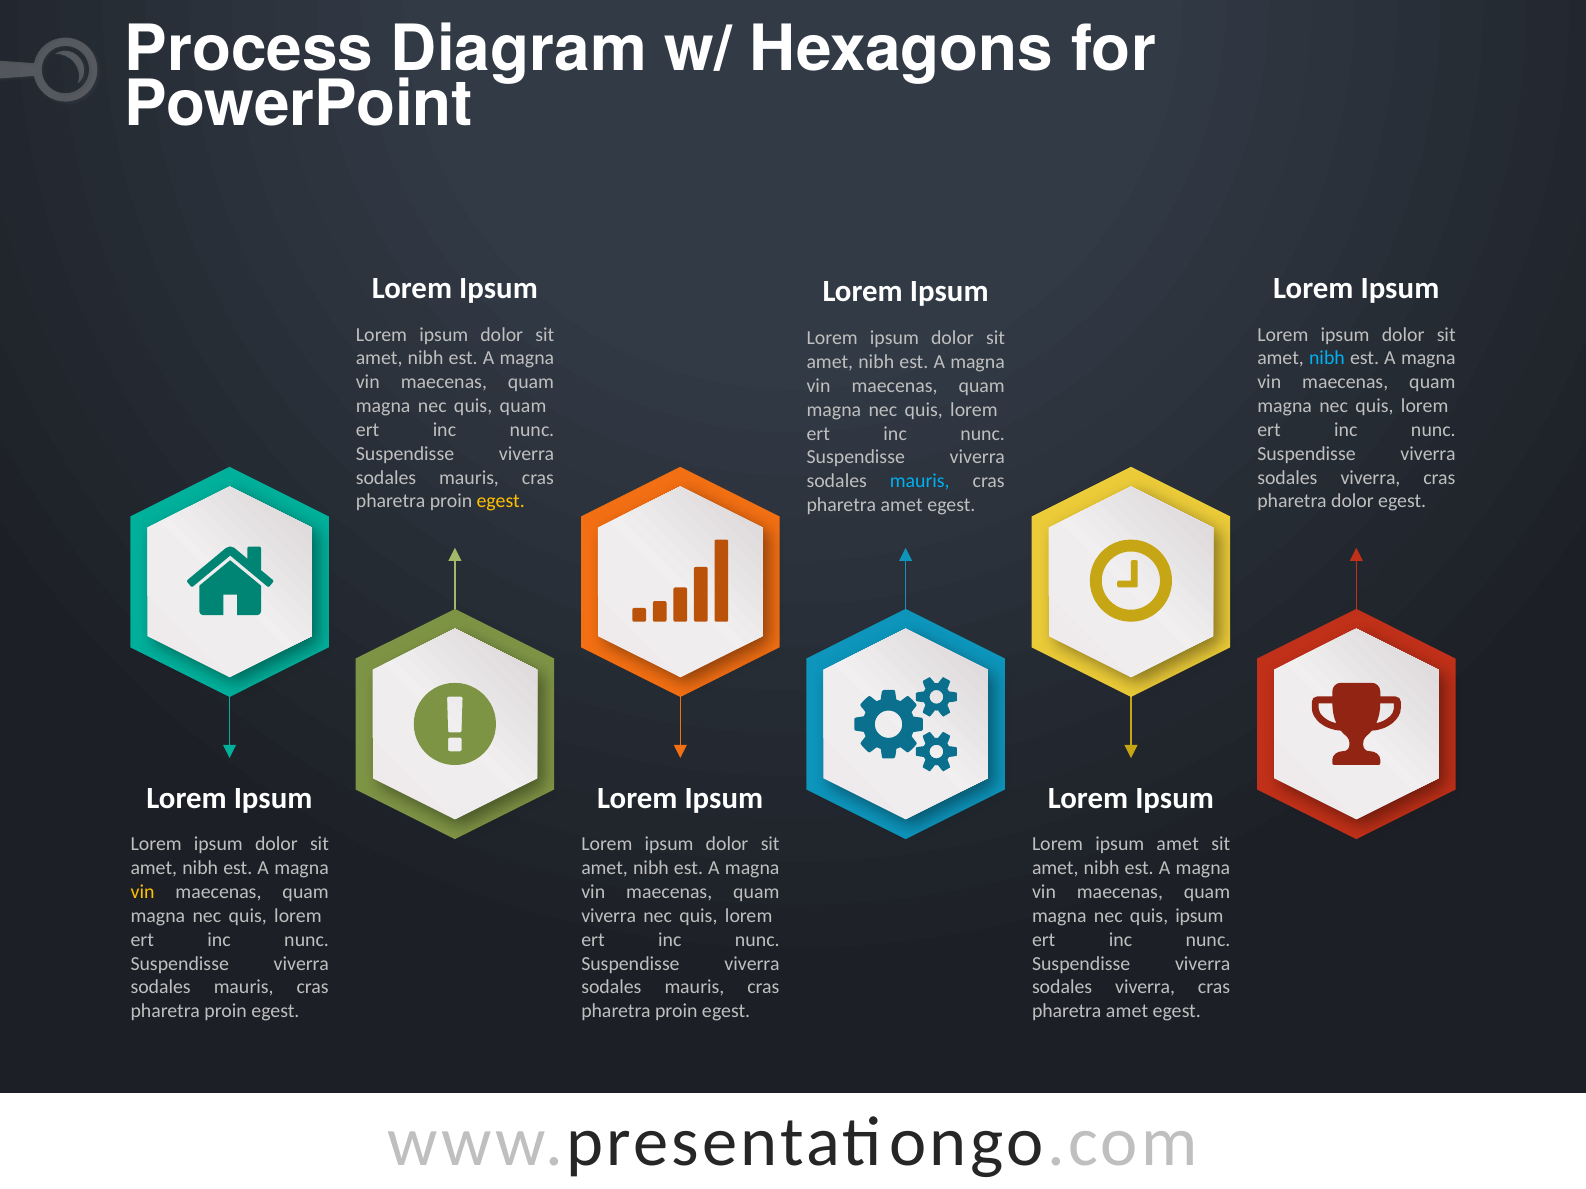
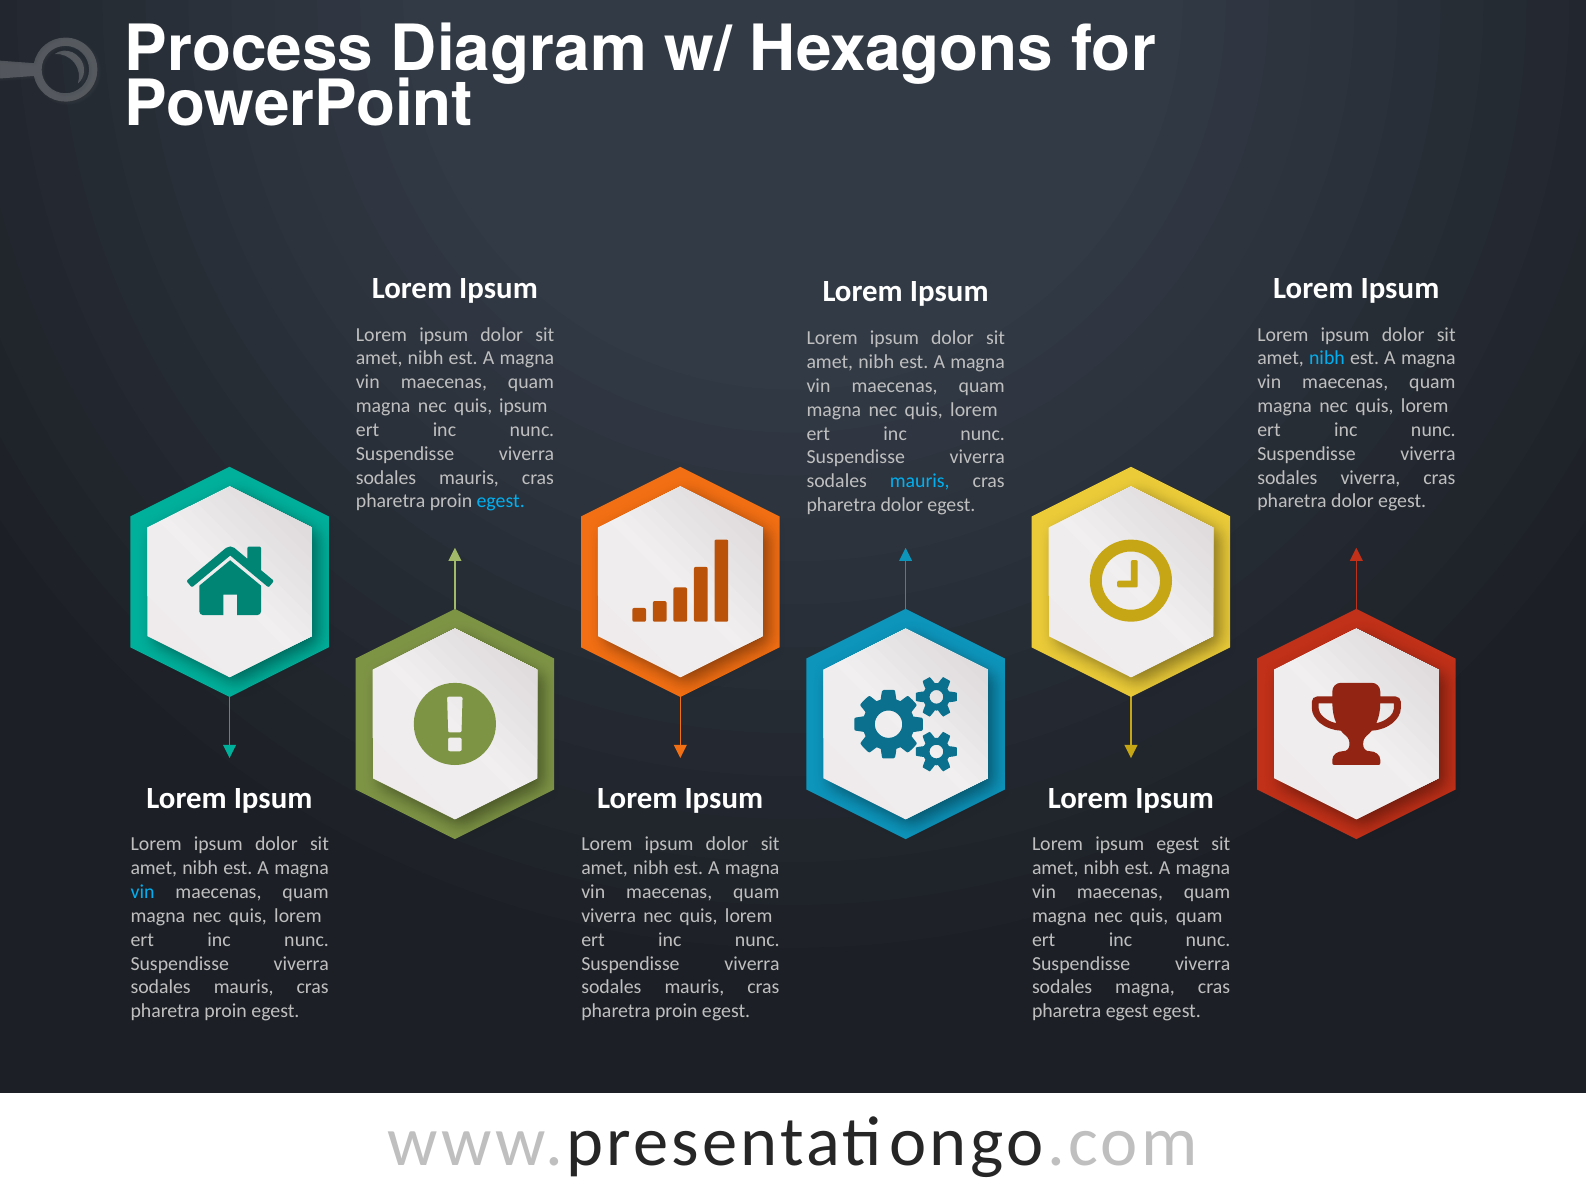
quis quam: quam -> ipsum (523, 406)
egest colour: yellow -> light blue (501, 502)
amet: amet -> dolor (902, 505)
ipsum amet: amet -> egest (1178, 845)
vin colour: yellow -> light blue (143, 892)
quis ipsum: ipsum -> quam (1199, 916)
viverra: viverra -> magna (1145, 988)
amet: amet -> egest (1127, 1012)
